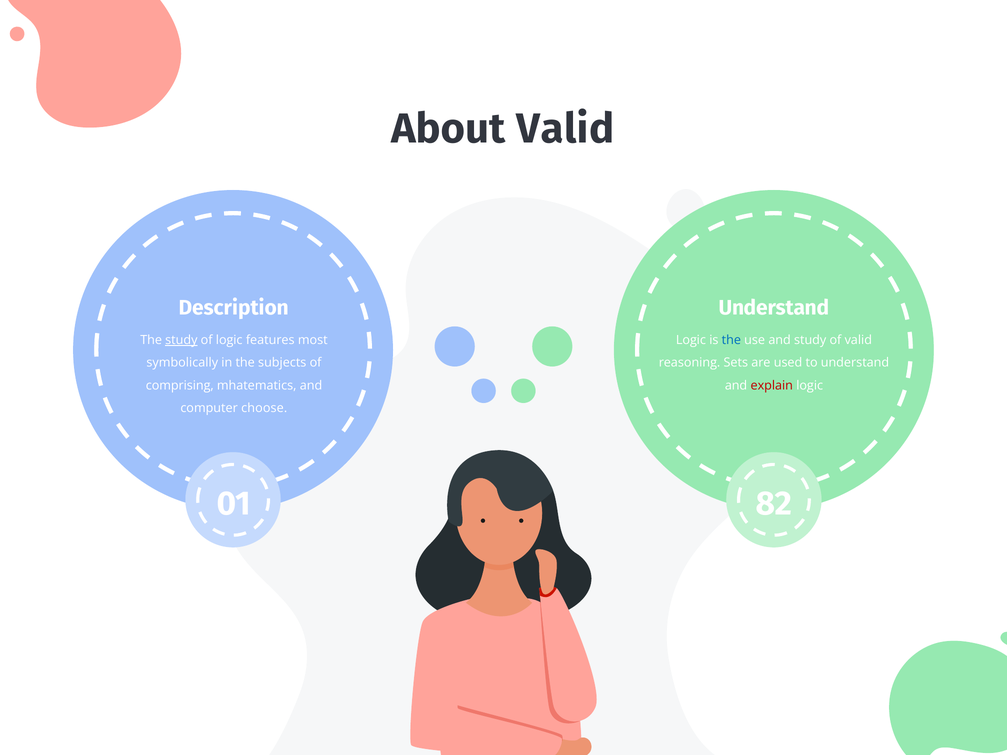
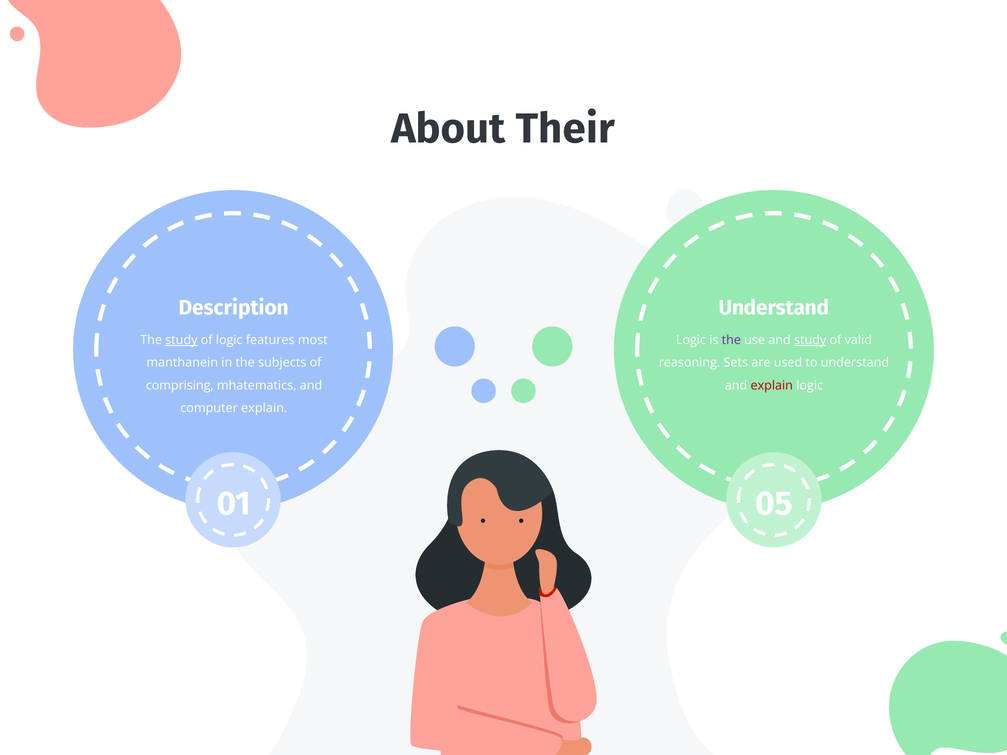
About Valid: Valid -> Their (565, 129)
the colour: blue -> purple (731, 340)
study underline: none -> present (810, 340)
symbolically: symbolically -> manthanein (182, 363)
computer choose: choose -> explain (264, 408)
82: 82 -> 05 (774, 504)
